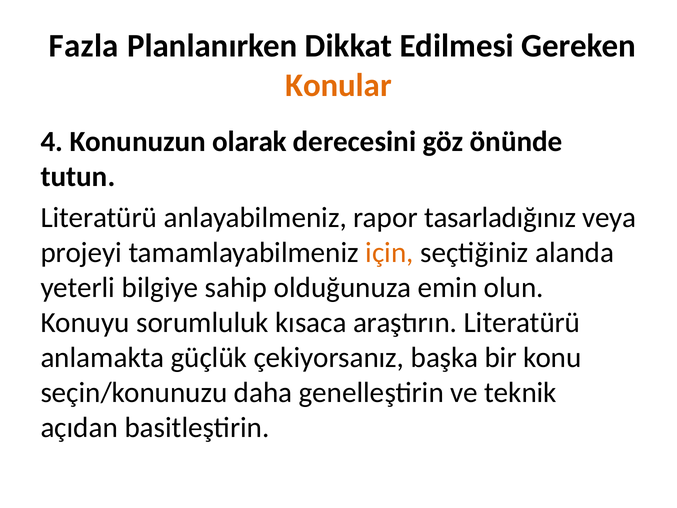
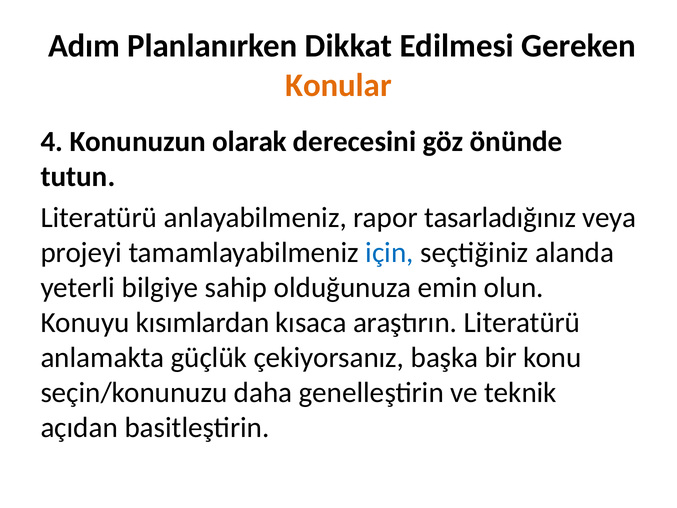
Fazla: Fazla -> Adım (84, 46)
için colour: orange -> blue (390, 252)
sorumluluk: sorumluluk -> kısımlardan (203, 322)
